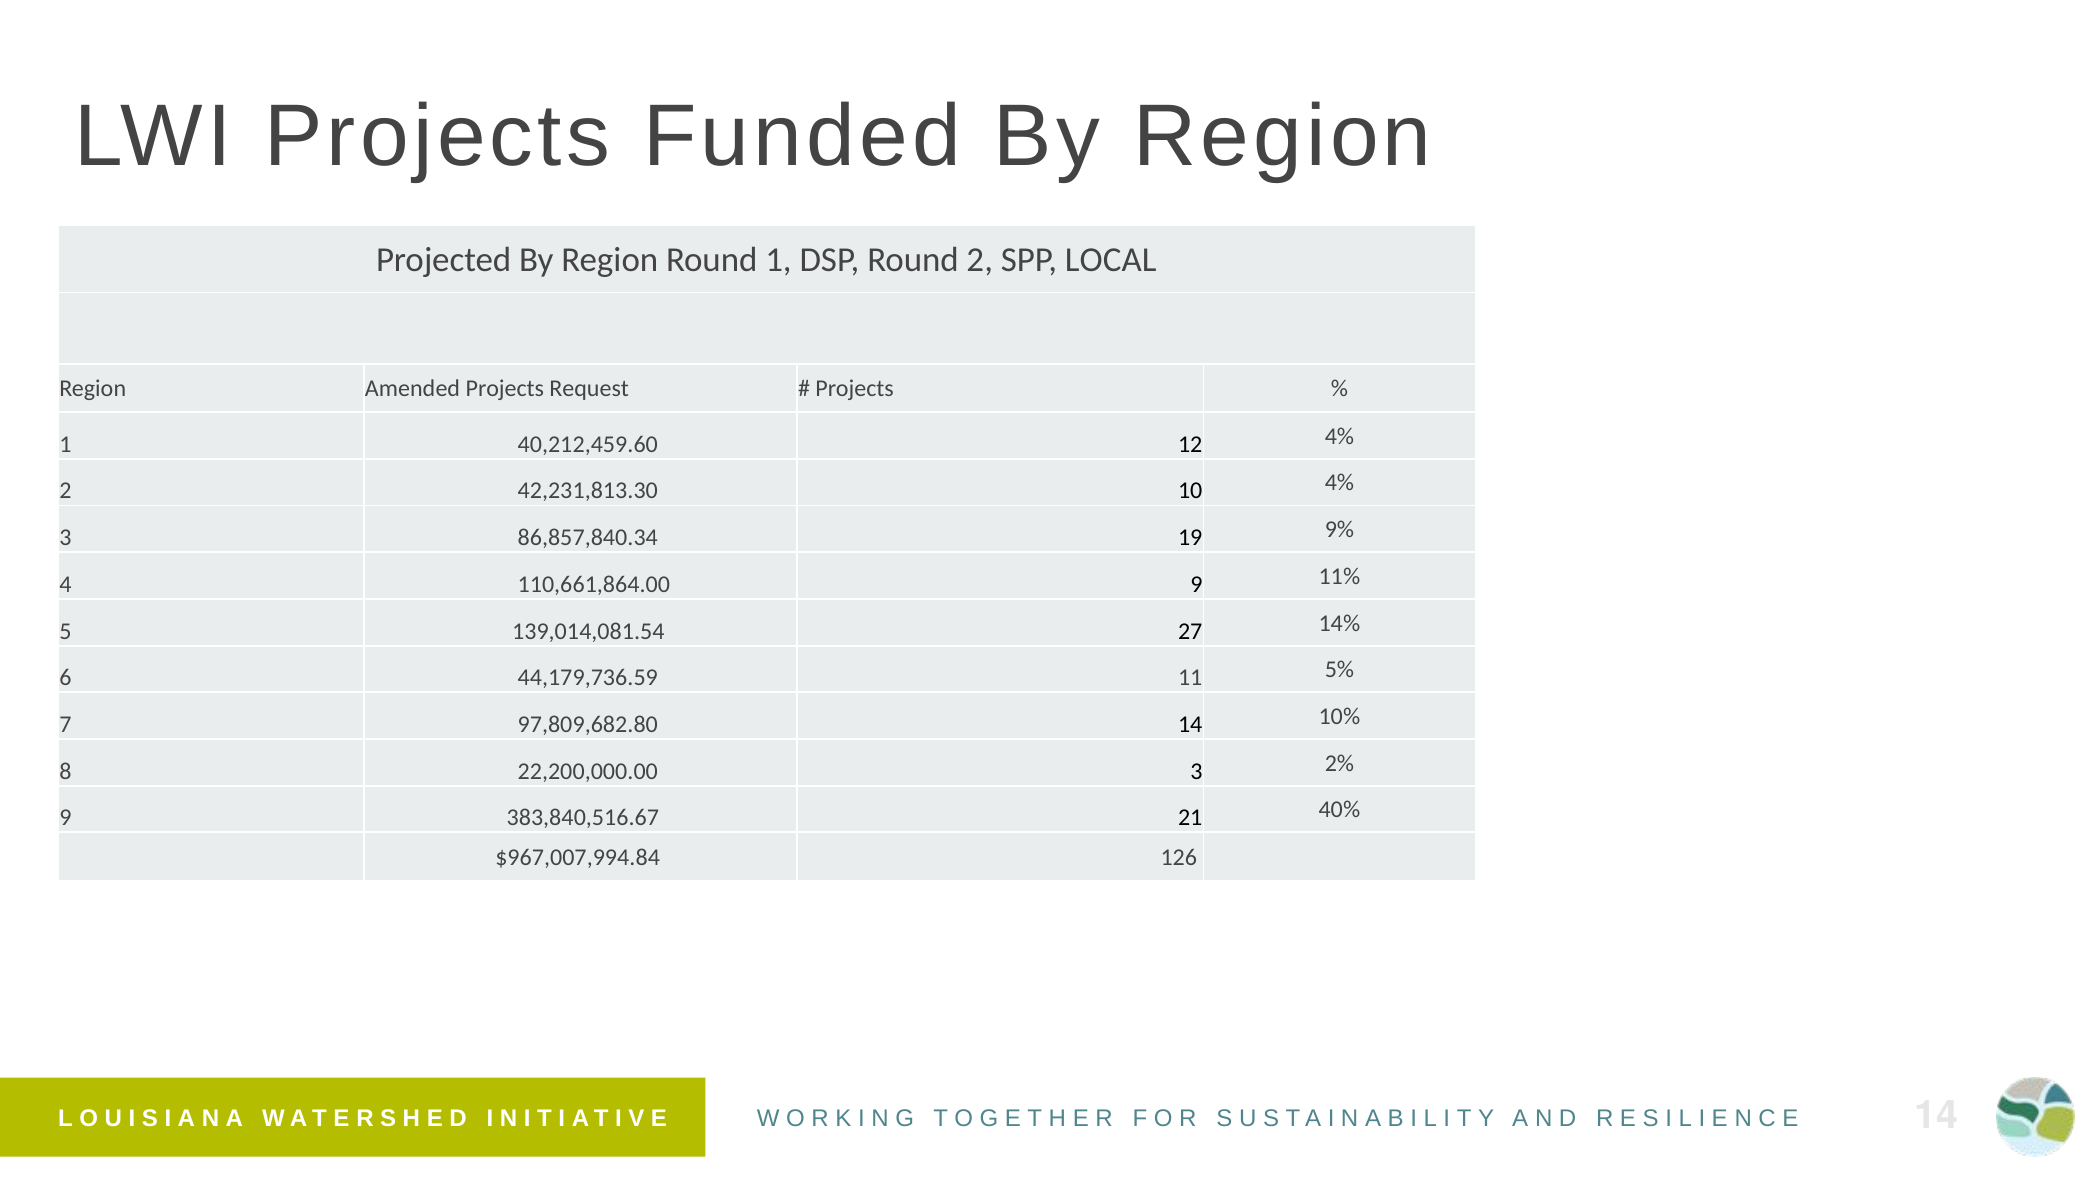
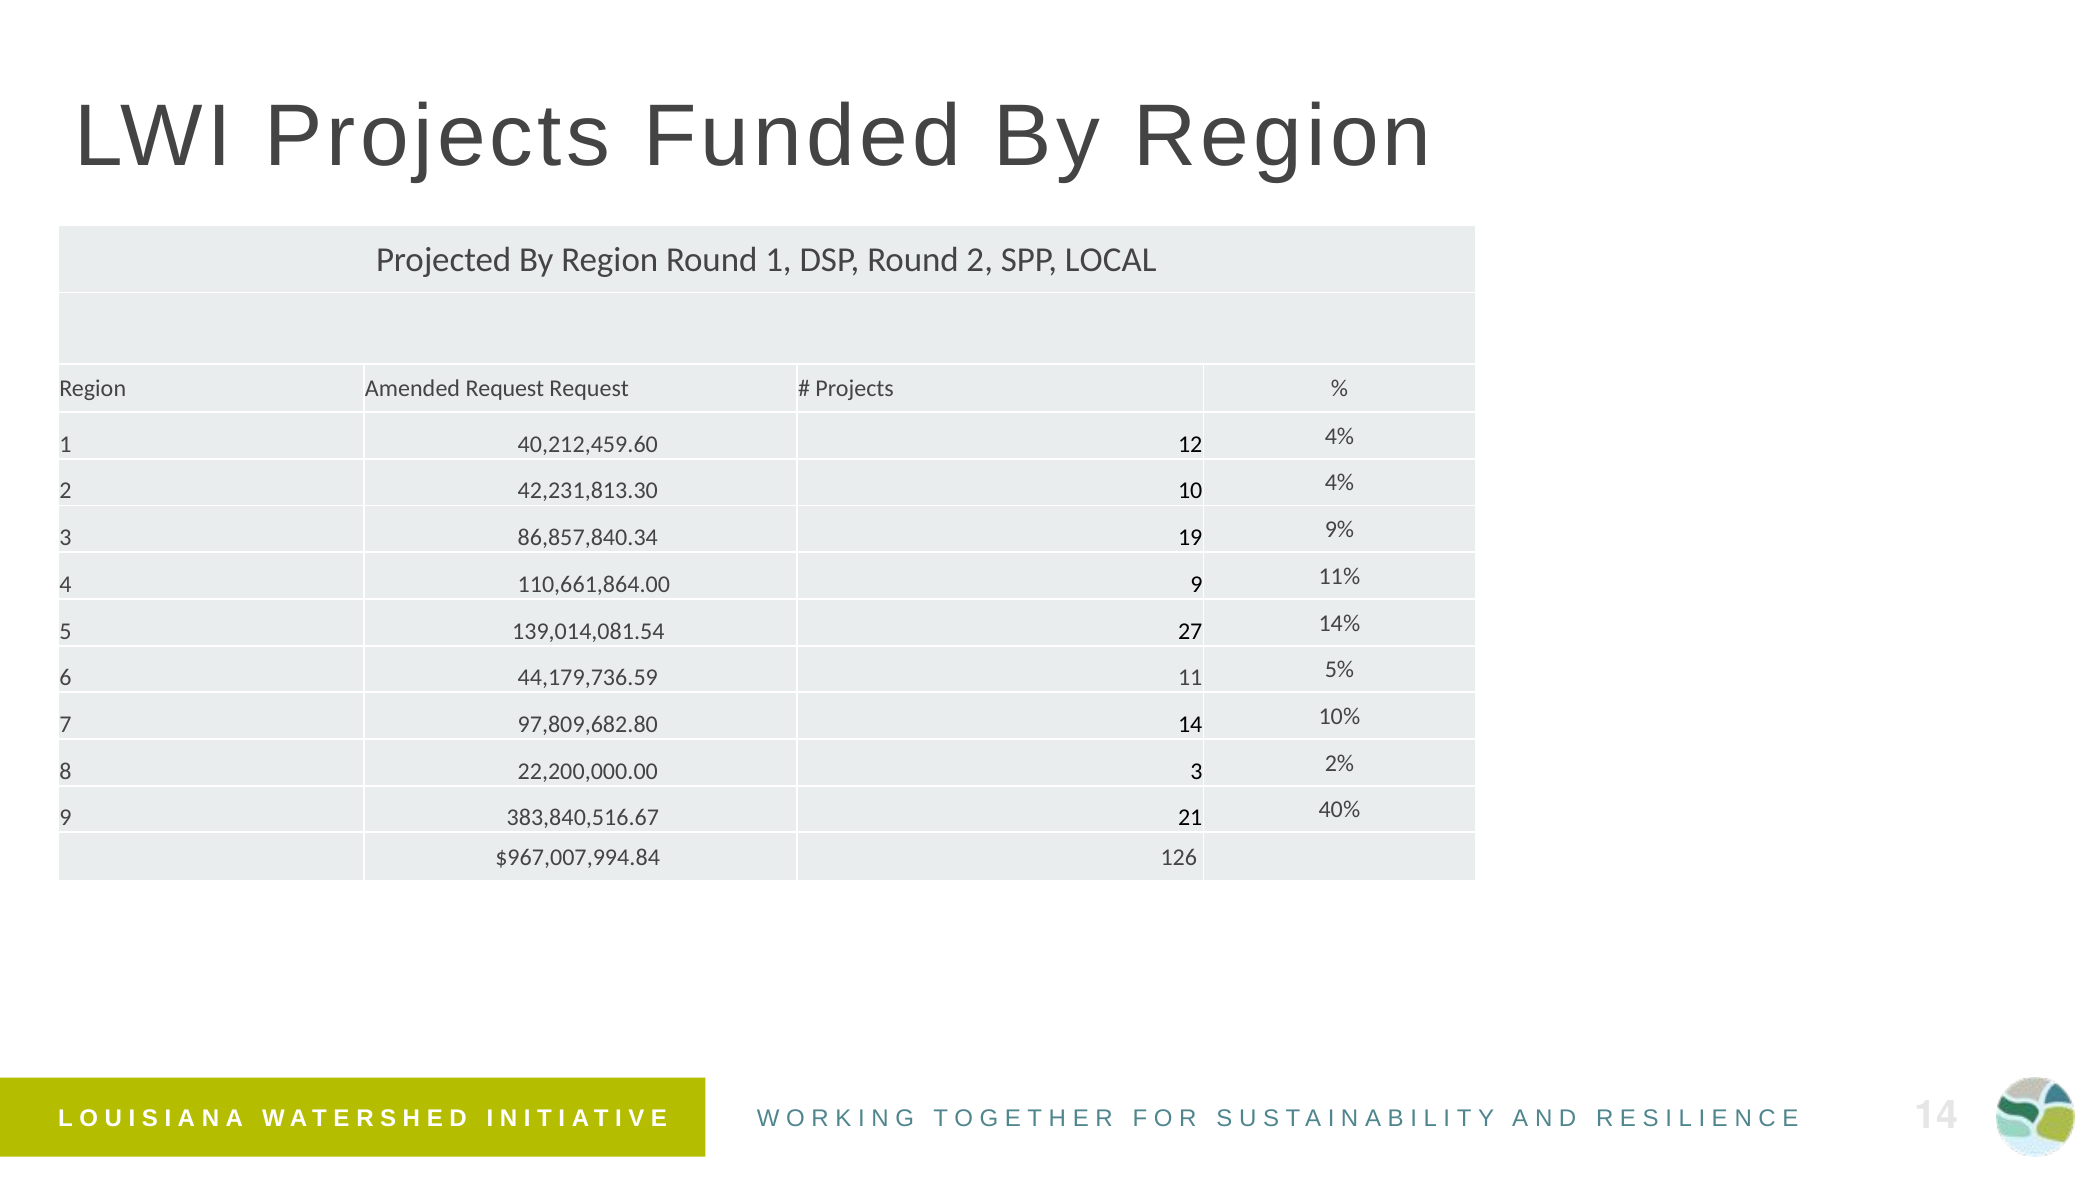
Amended Projects: Projects -> Request (505, 389)
